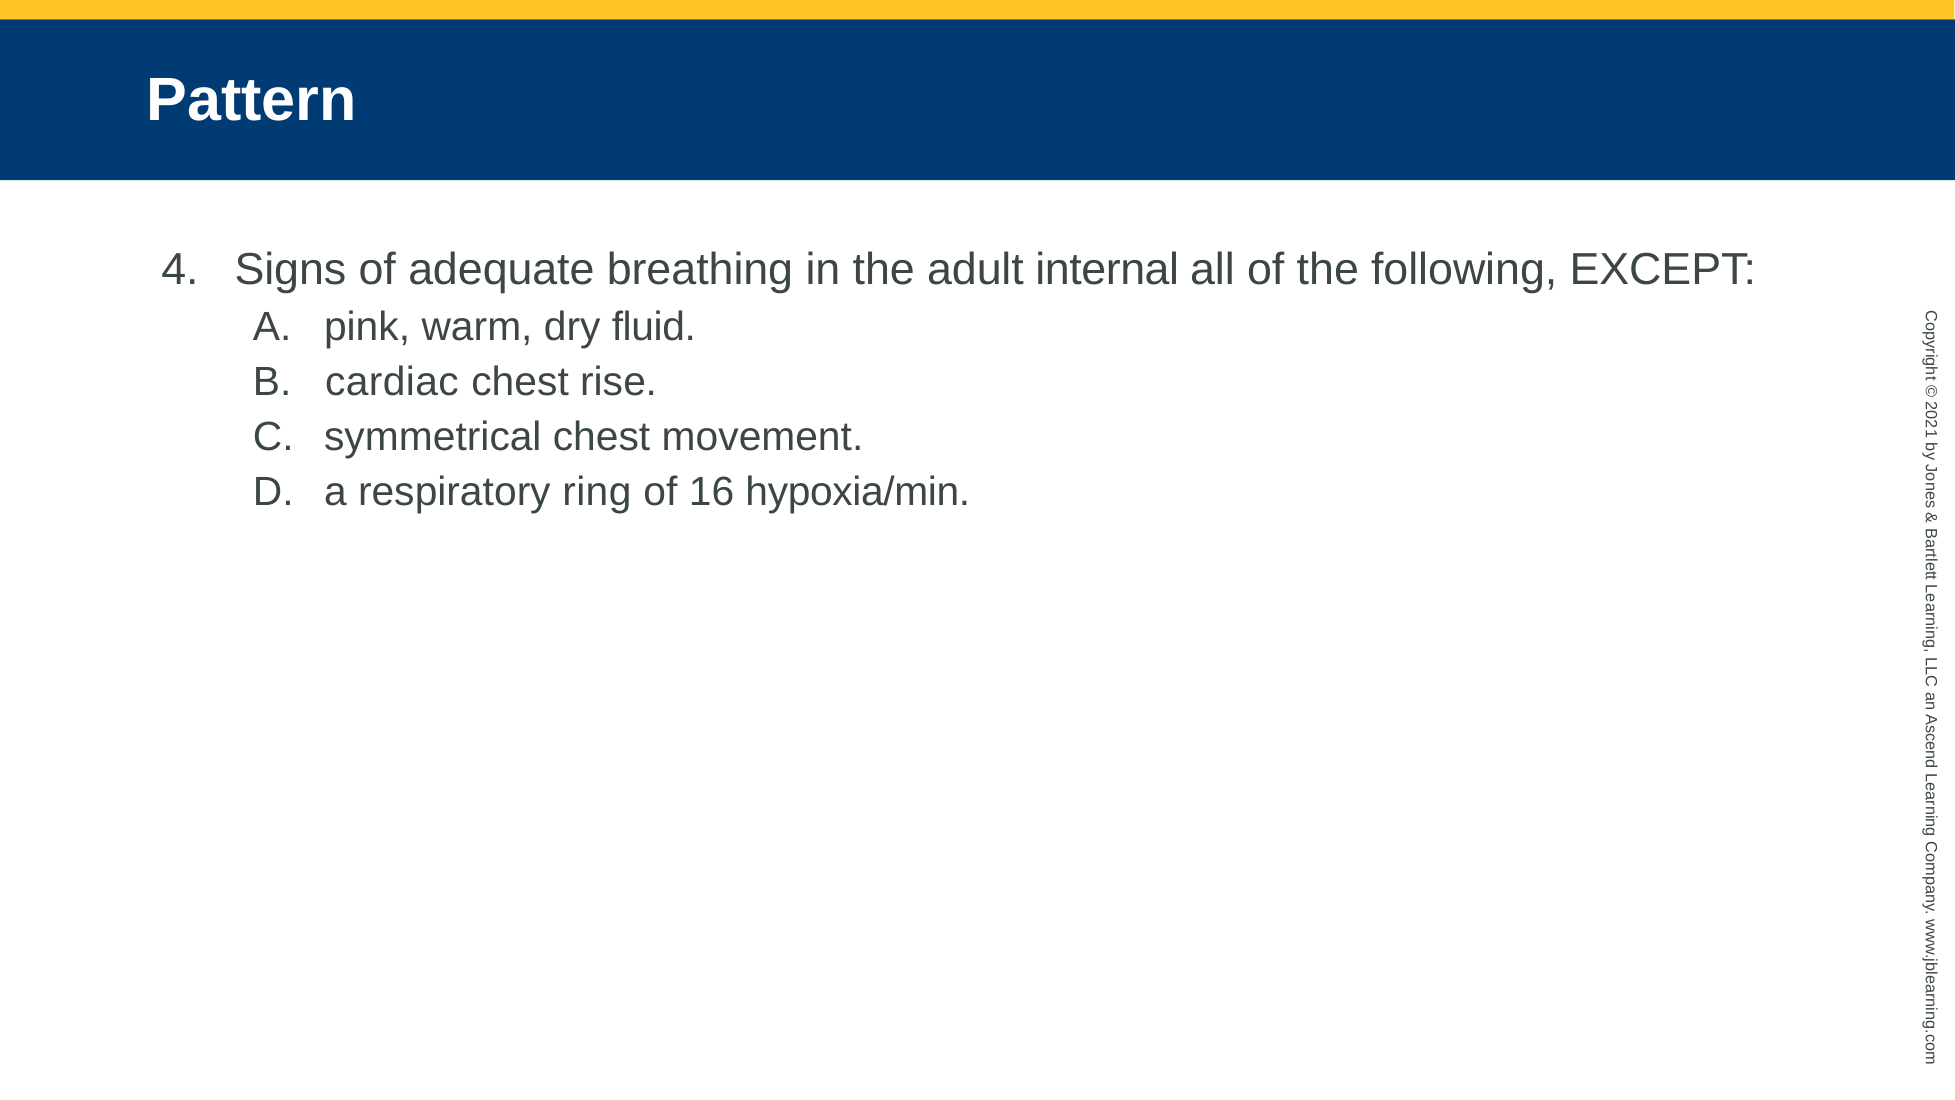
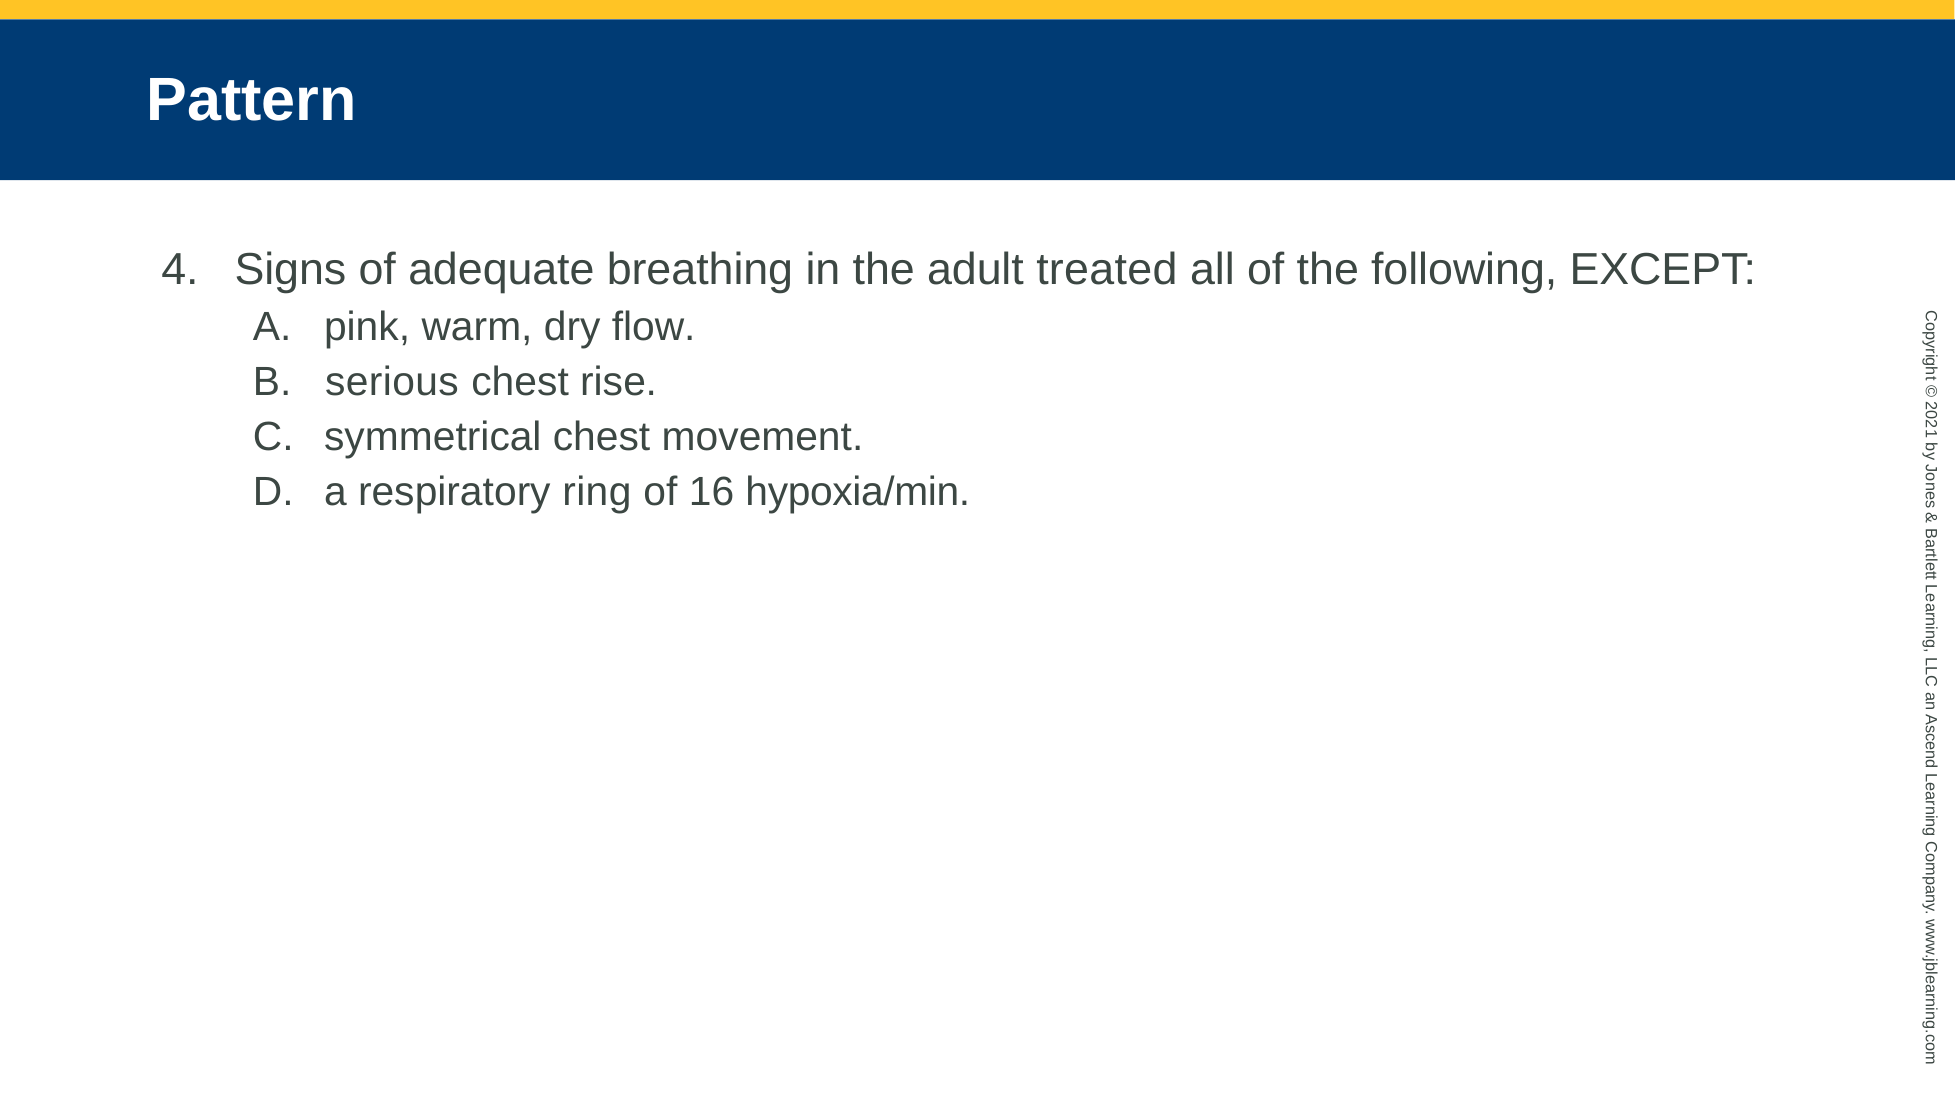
internal: internal -> treated (1107, 270)
fluid: fluid -> flow (654, 327)
cardiac: cardiac -> serious (392, 382)
